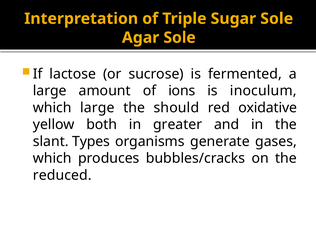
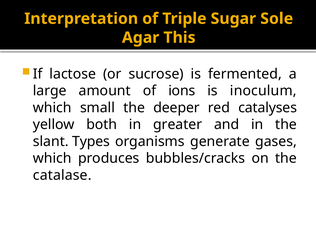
Agar Sole: Sole -> This (179, 38)
which large: large -> small (97, 108)
should: should -> deeper (177, 108)
oxidative: oxidative -> catalyses (268, 108)
reduced: reduced -> catalase (62, 175)
